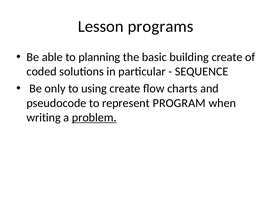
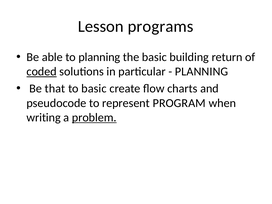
building create: create -> return (227, 57)
coded underline: none -> present (42, 72)
SEQUENCE: SEQUENCE -> PLANNING (202, 72)
only: only -> that (55, 89)
to using: using -> basic (94, 89)
